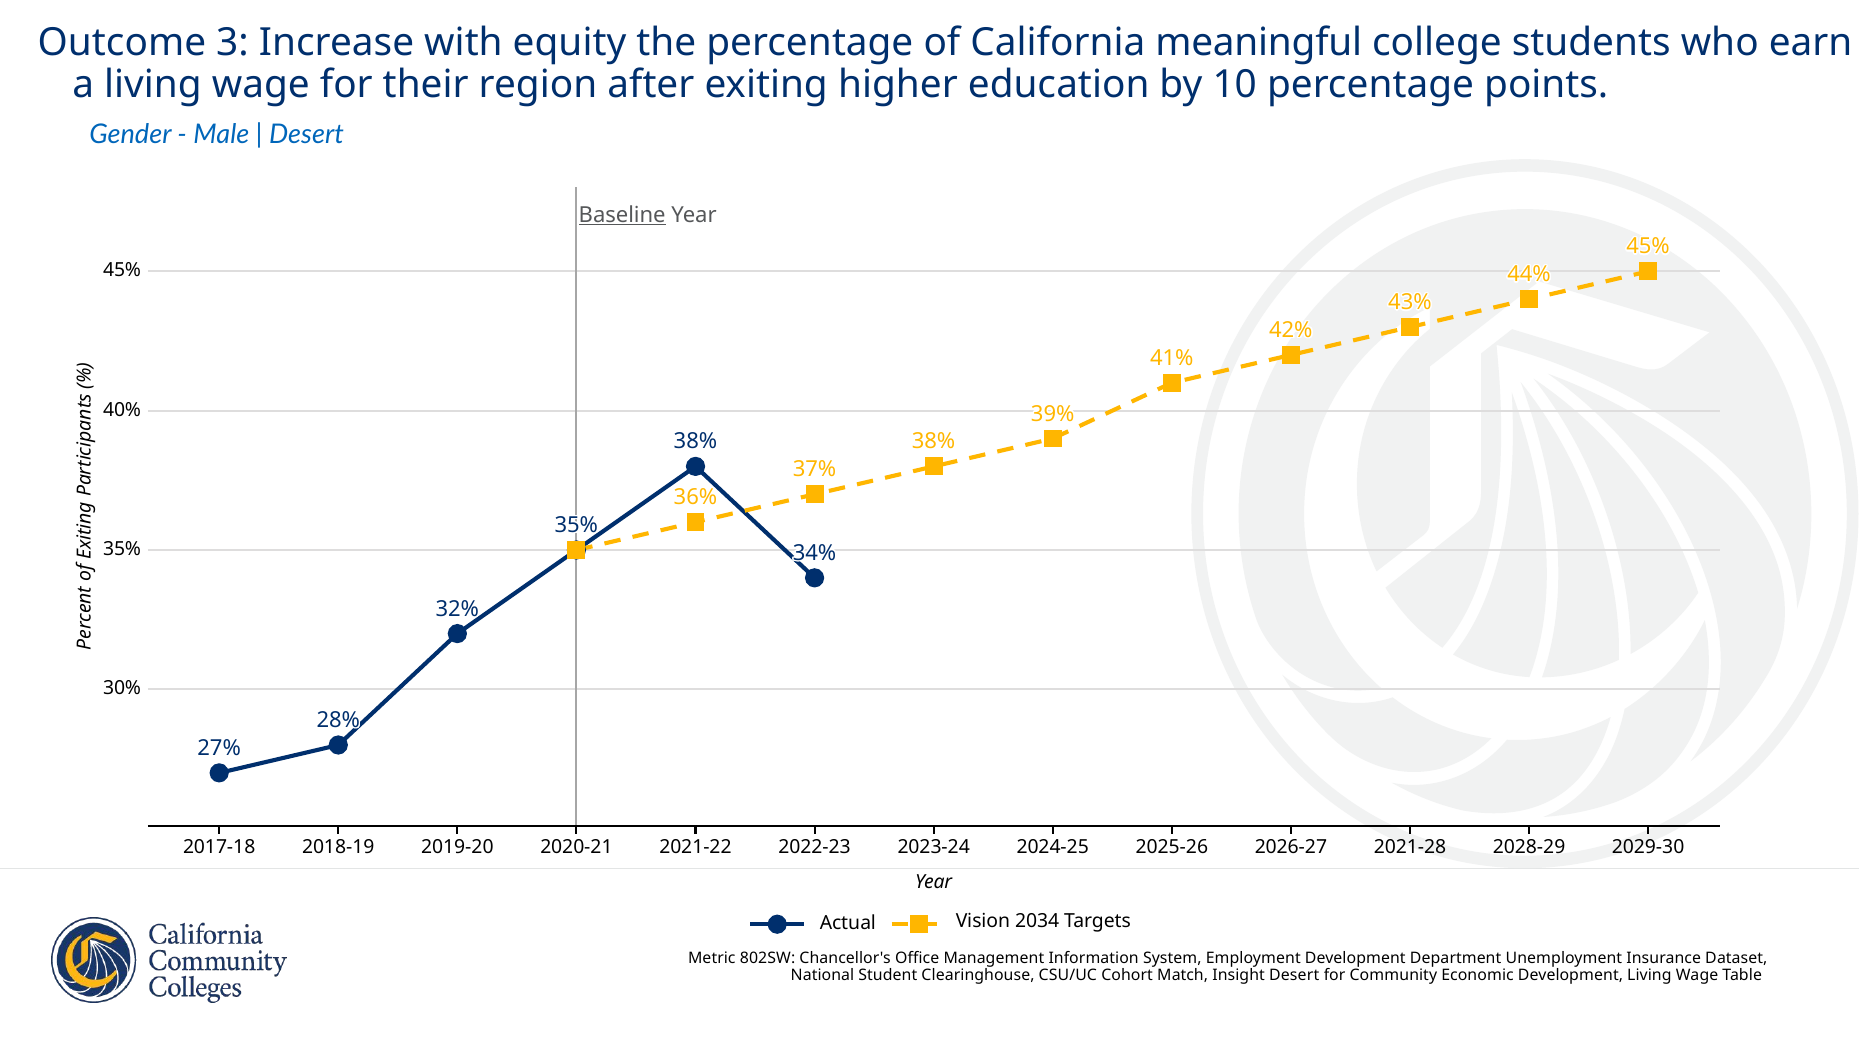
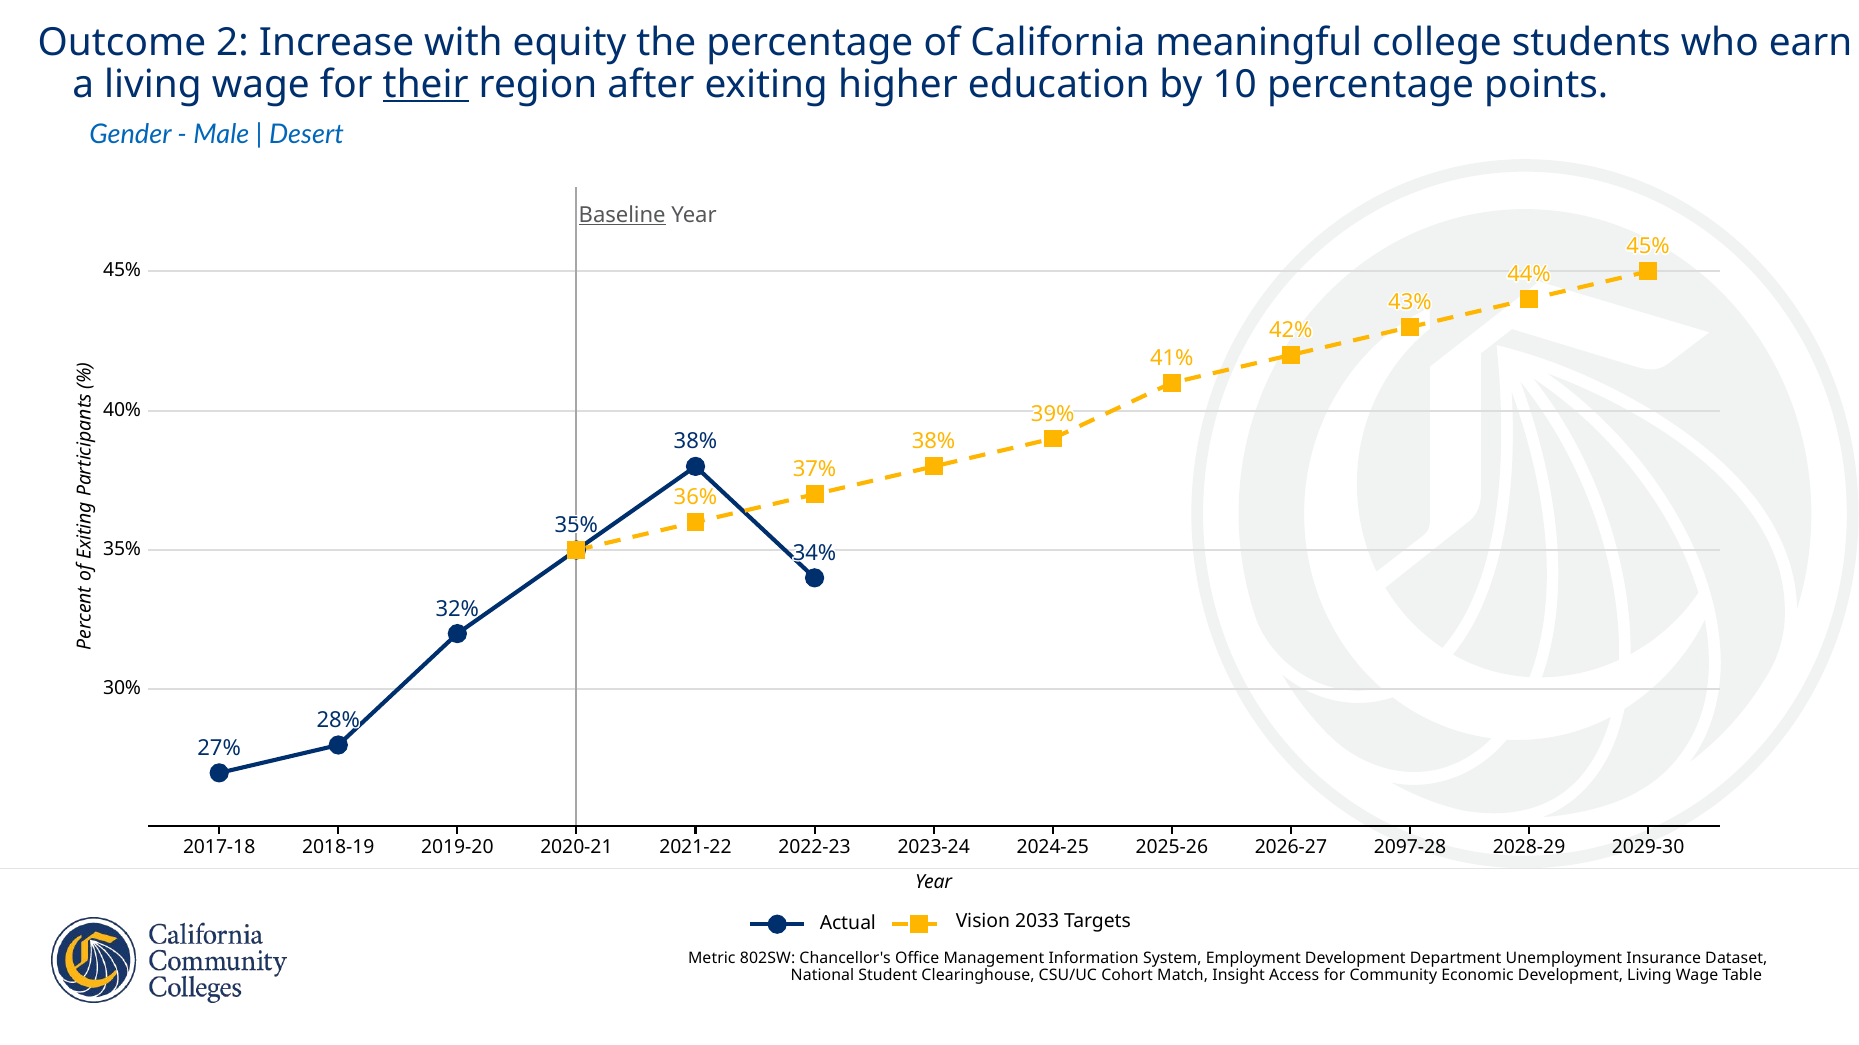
3: 3 -> 2 (233, 43)
their underline: none -> present (426, 85)
2021-28: 2021-28 -> 2097-28 (1410, 848)
2034: 2034 -> 2033 (1037, 922)
Insight Desert: Desert -> Access (1294, 976)
